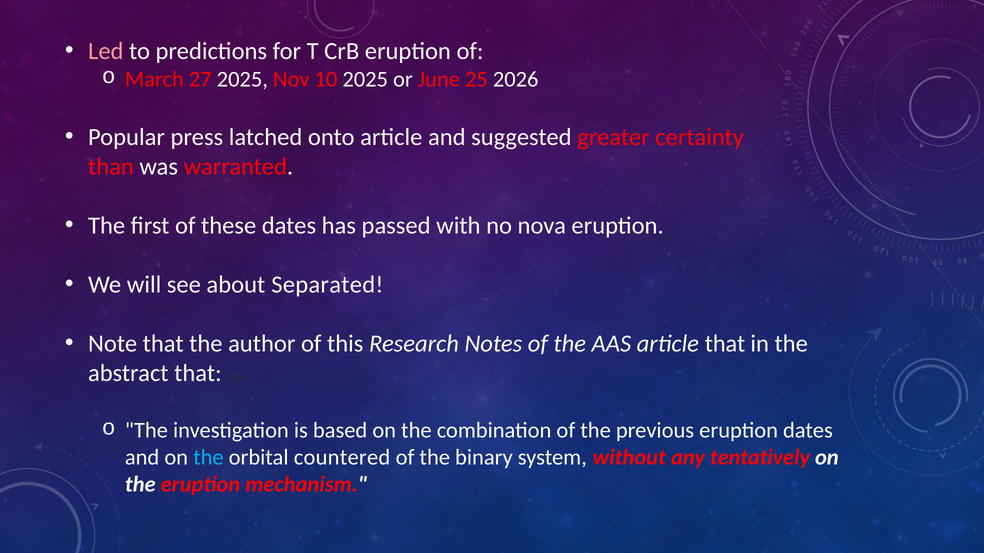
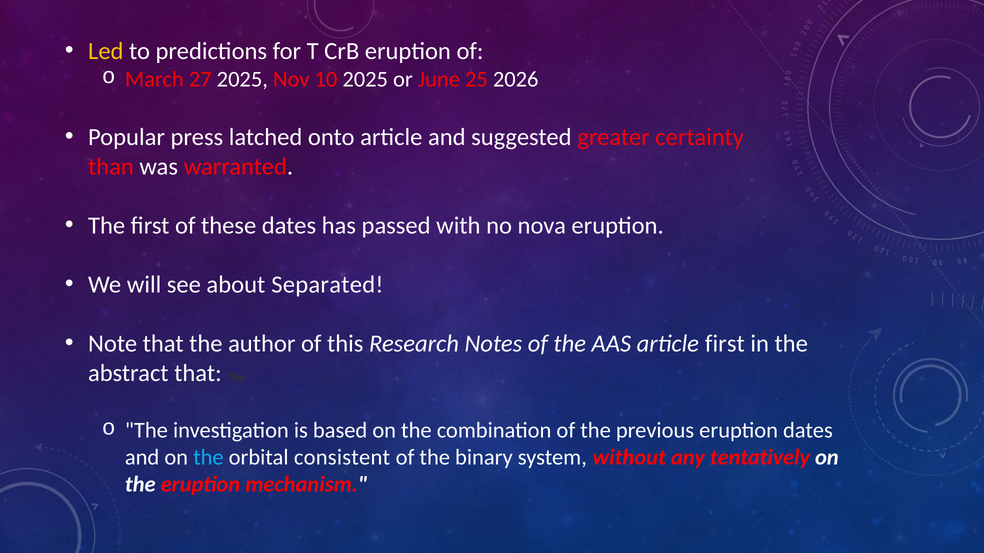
Led colour: pink -> yellow (106, 51)
article that: that -> first (725, 344)
countered: countered -> consistent (342, 458)
